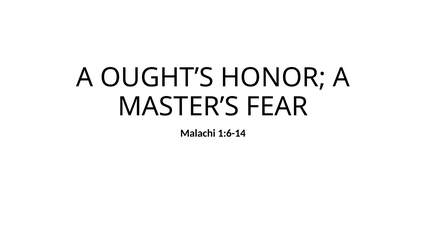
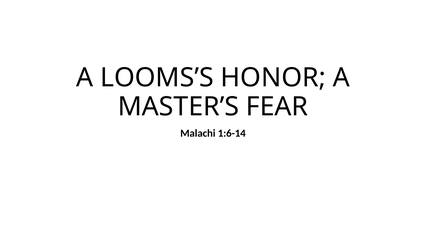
OUGHT’S: OUGHT’S -> LOOMS’S (157, 78)
